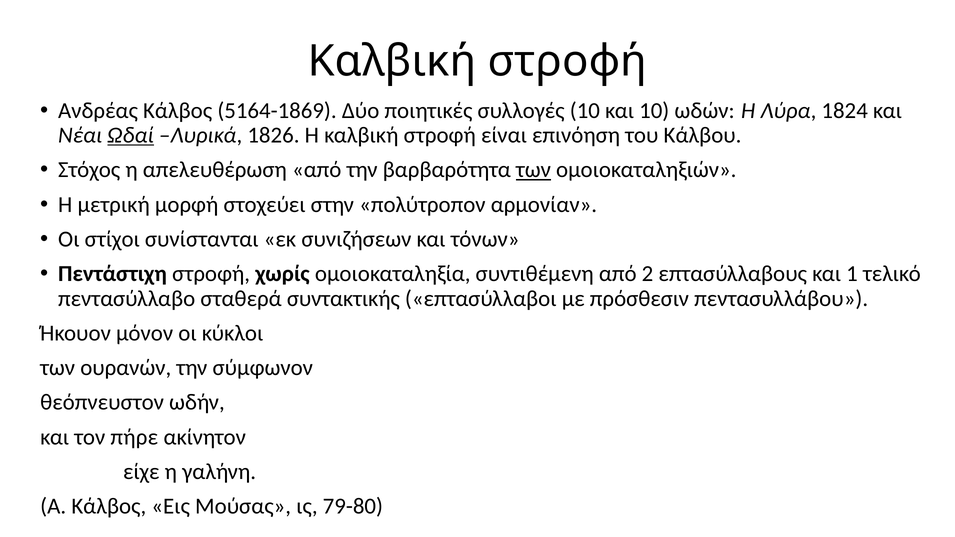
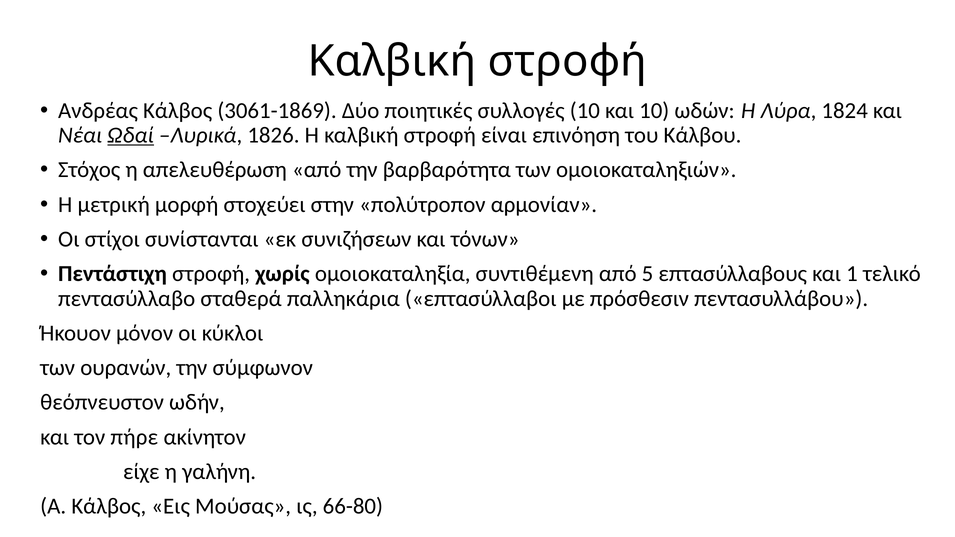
5164-1869: 5164-1869 -> 3061-1869 (277, 111)
των underline: present -> none (533, 170)
2: 2 -> 5 (647, 274)
συντακτικής: συντακτικής -> παλληκάρια (343, 299)
79-80: 79-80 -> 66-80 (353, 507)
